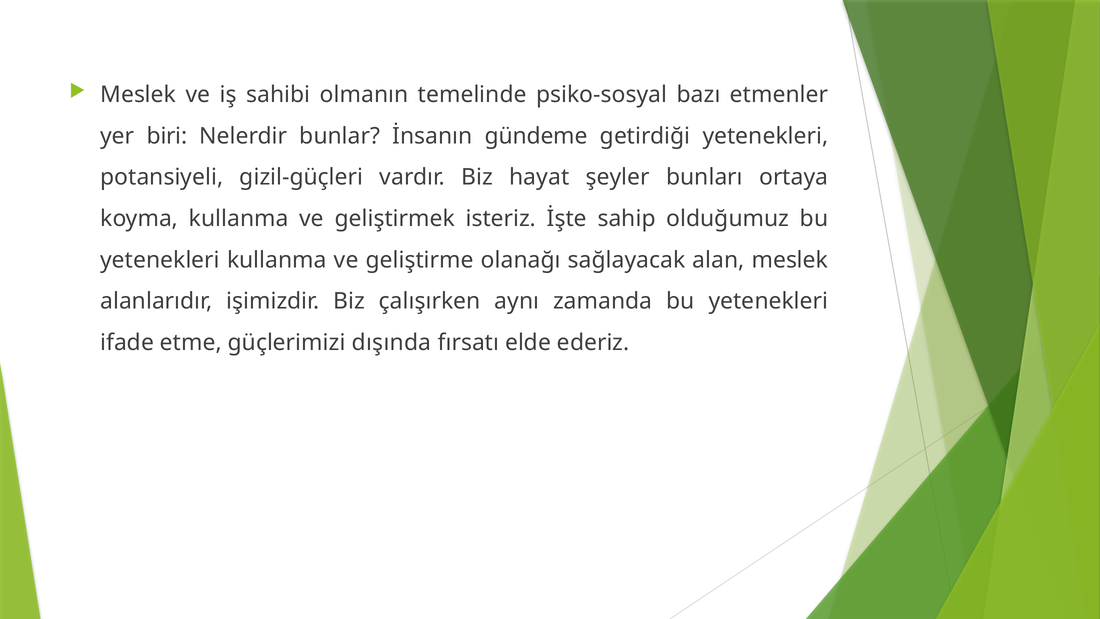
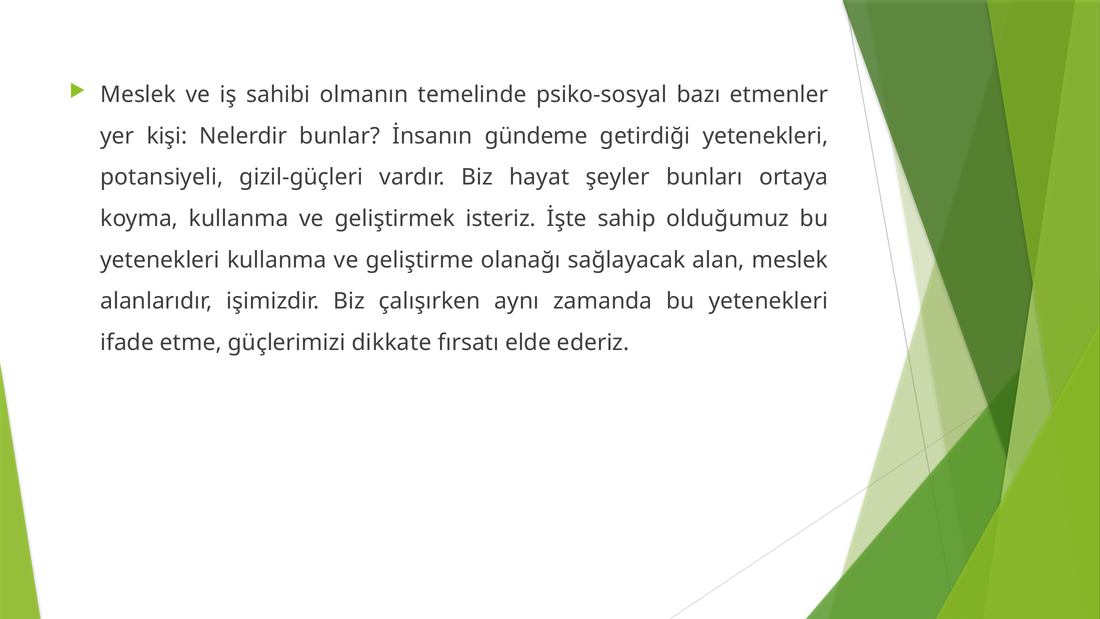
biri: biri -> kişi (167, 136)
dışında: dışında -> dikkate (392, 343)
